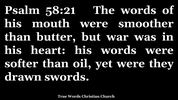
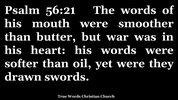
58:21: 58:21 -> 56:21 (61, 10)
